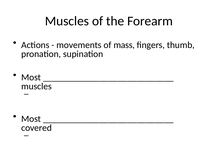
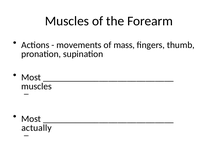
covered: covered -> actually (36, 128)
